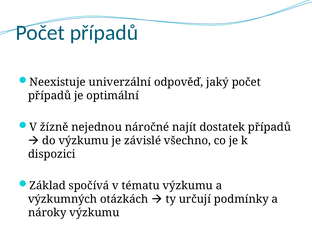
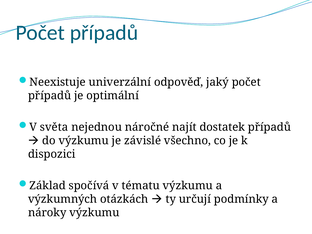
žízně: žízně -> světa (54, 127)
